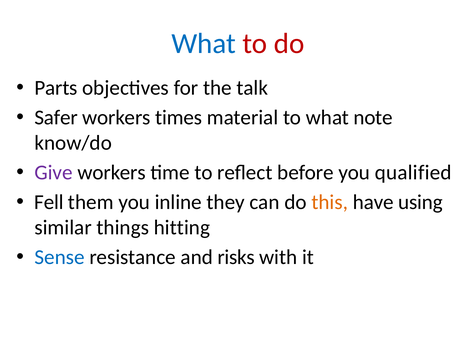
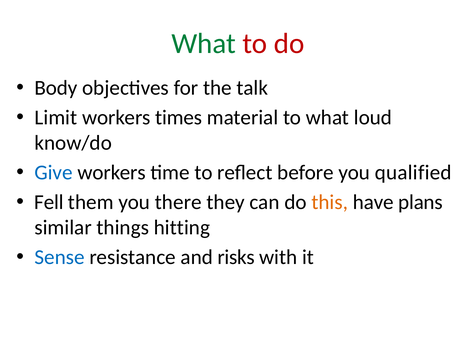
What colour: blue -> green (204, 44)
Parts: Parts -> Body (56, 88)
Safer: Safer -> Limit (56, 118)
note: note -> loud (373, 118)
Give colour: purple -> blue (54, 173)
inline: inline -> there (178, 202)
using: using -> plans (420, 202)
